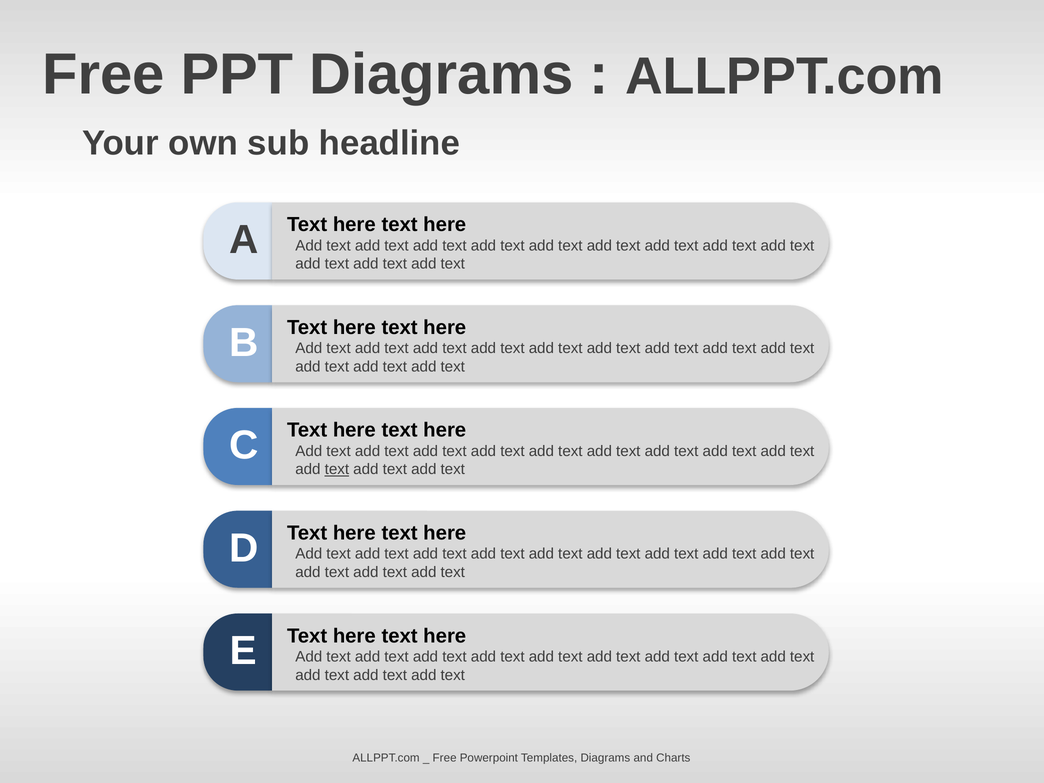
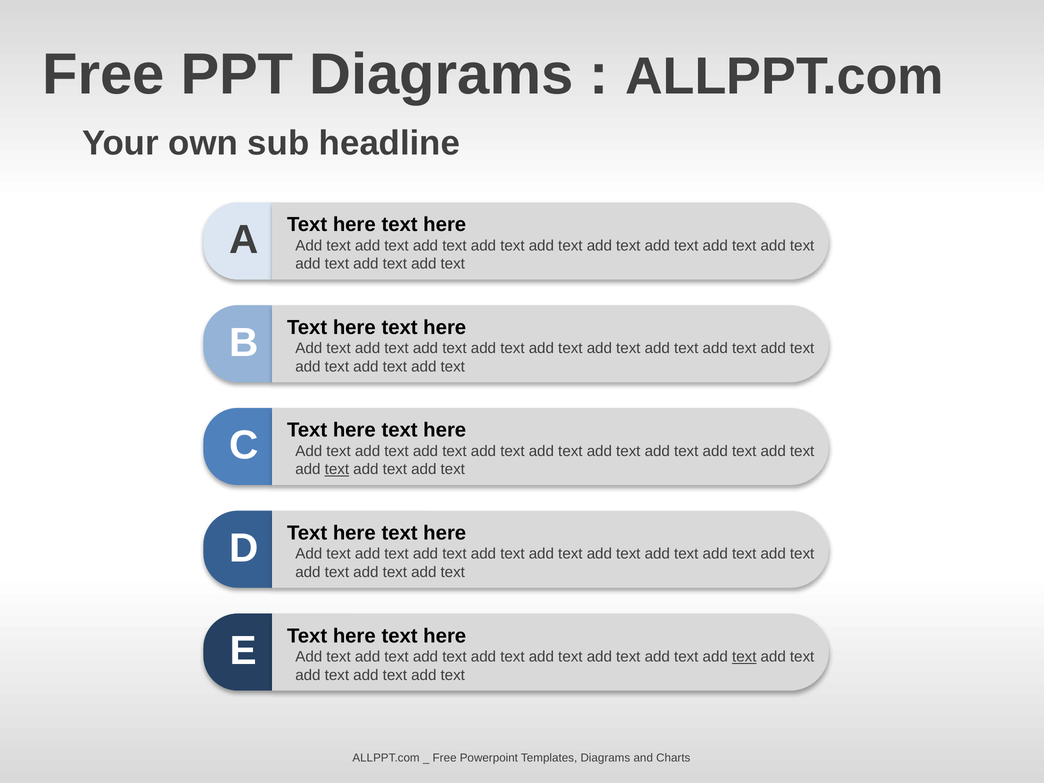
text underline: none -> present (744, 657)
